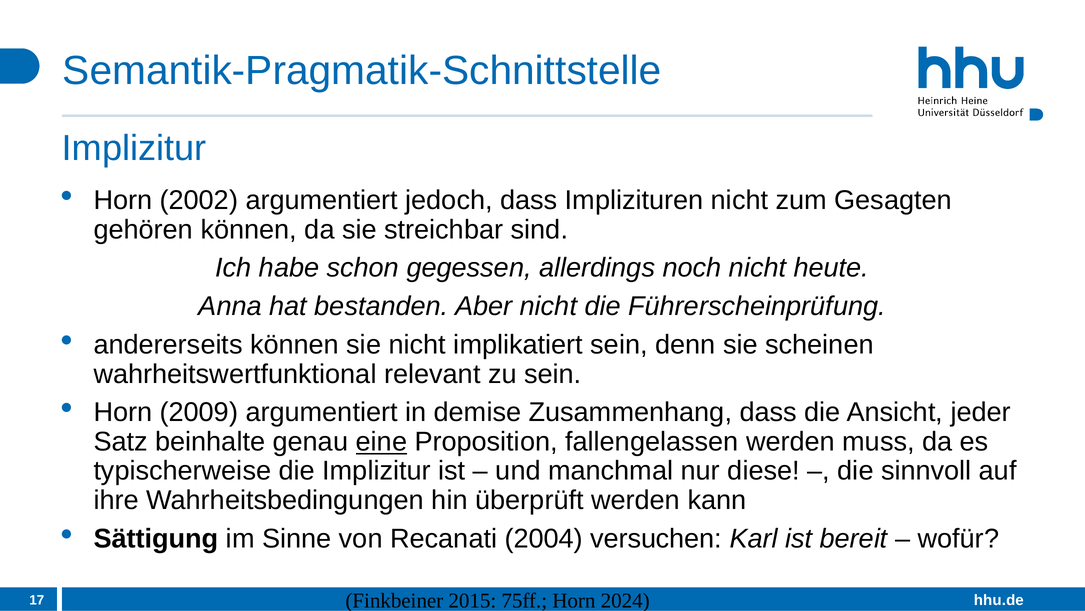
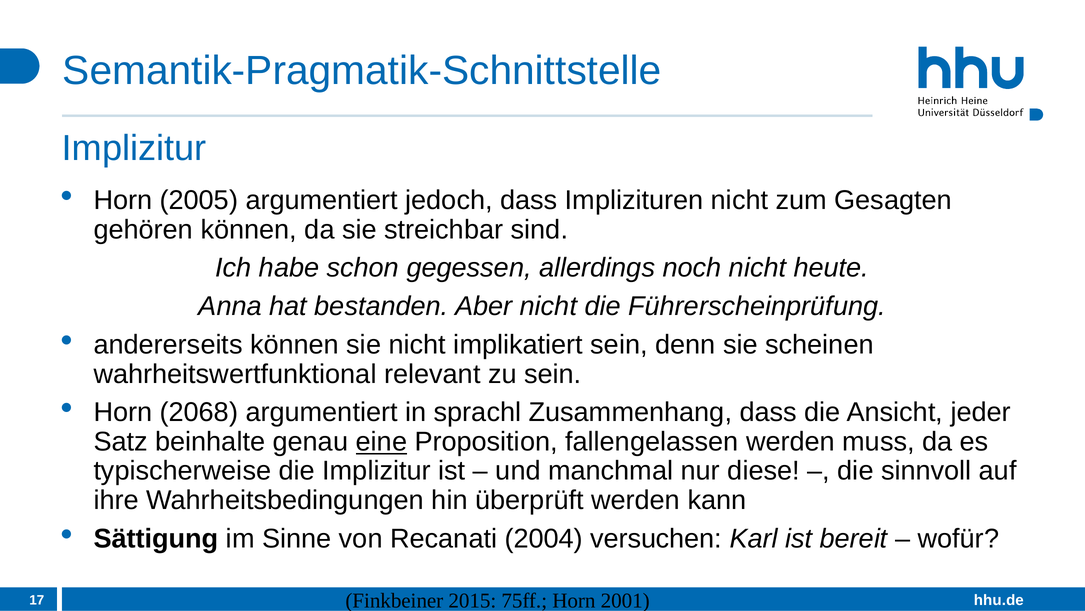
2002: 2002 -> 2005 (199, 200)
2009: 2009 -> 2068 (199, 412)
demise: demise -> sprachl (478, 412)
2024: 2024 -> 2001 (625, 601)
